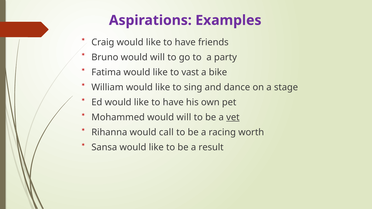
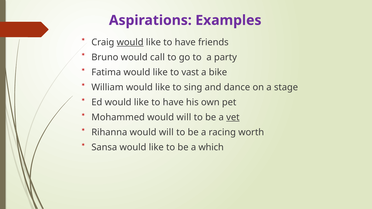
would underline: none -> present (130, 42)
Bruno would will: will -> call (157, 57)
Rihanna would call: call -> will (166, 132)
result: result -> which (211, 148)
